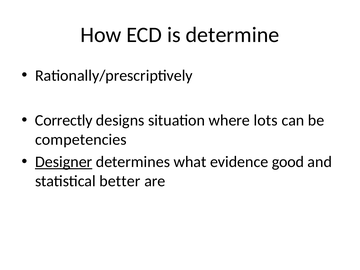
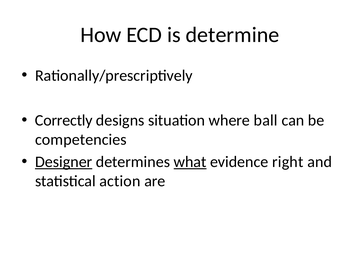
lots: lots -> ball (266, 120)
what underline: none -> present (190, 162)
good: good -> right (288, 162)
better: better -> action (120, 181)
